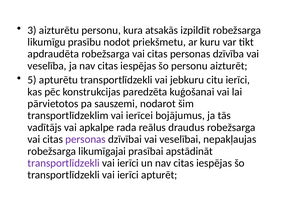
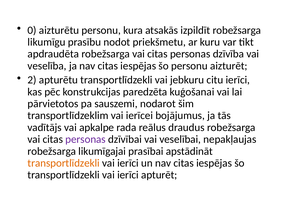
3: 3 -> 0 (32, 30)
5: 5 -> 2 (32, 80)
transportlīdzekli colour: purple -> orange (64, 163)
